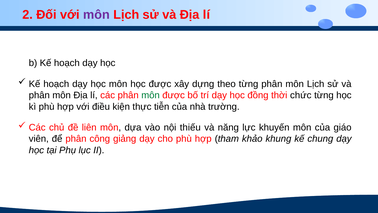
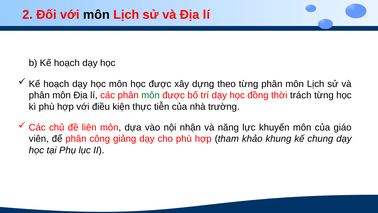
môn colour: purple -> black (96, 15)
chức: chức -> trách (301, 95)
thiếu: thiếu -> nhận (190, 127)
